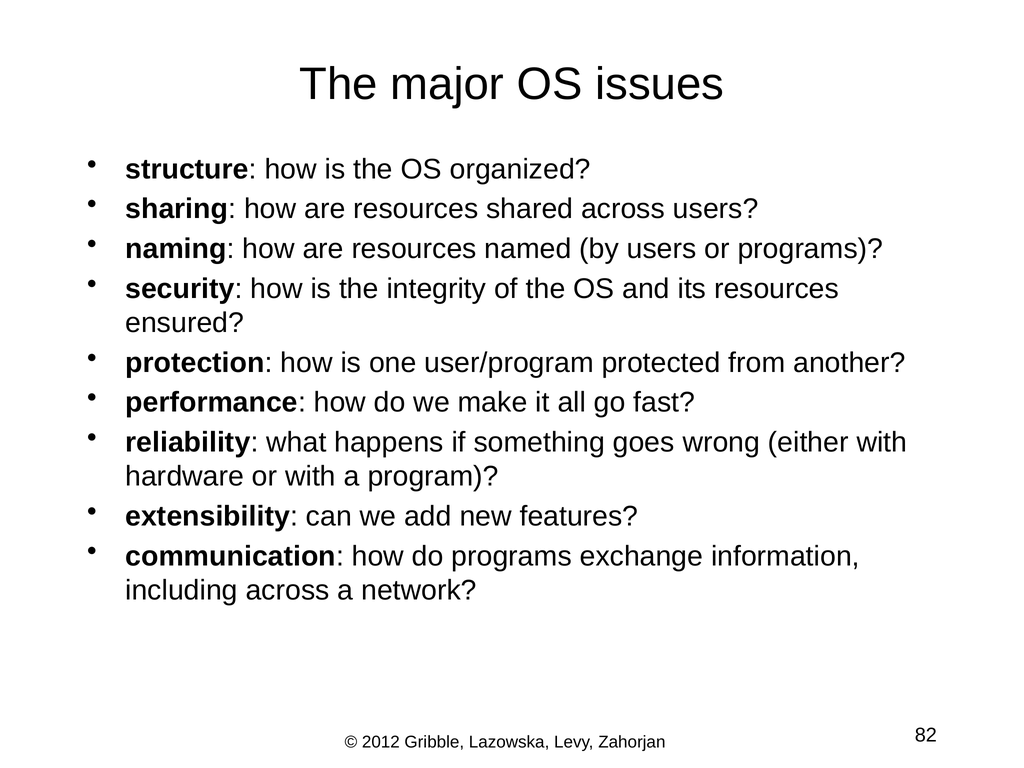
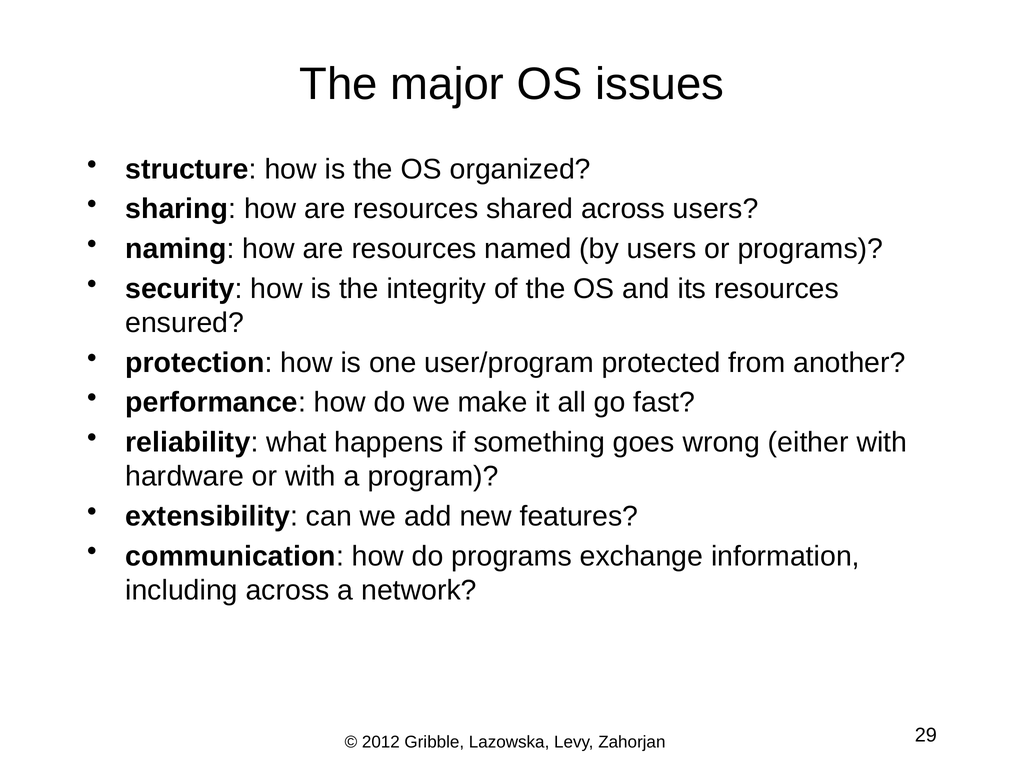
82: 82 -> 29 (926, 735)
